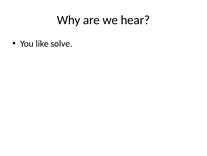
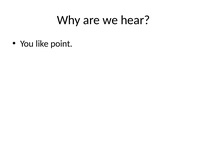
solve: solve -> point (61, 43)
